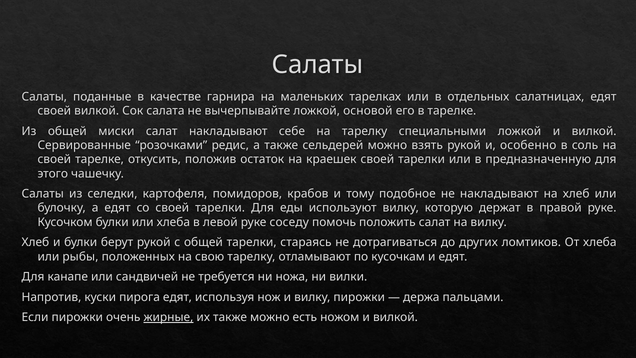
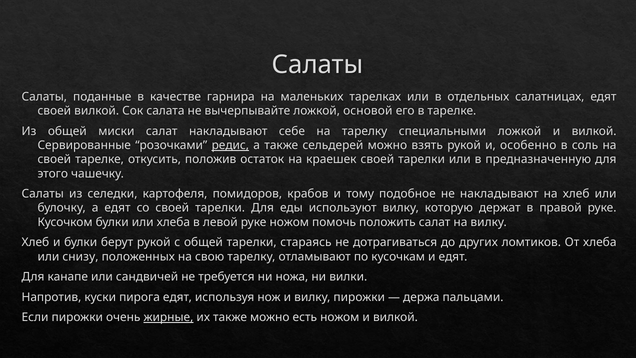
редис underline: none -> present (230, 145)
руке соседу: соседу -> ножом (289, 222)
рыбы: рыбы -> снизу (80, 256)
